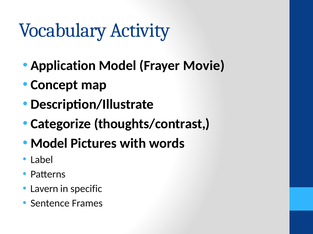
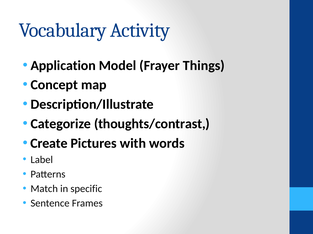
Movie: Movie -> Things (204, 66)
Model: Model -> Create (49, 144)
Lavern: Lavern -> Match (44, 189)
